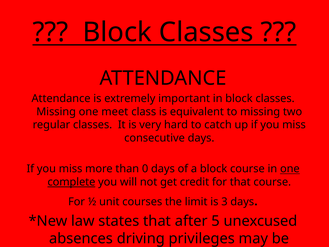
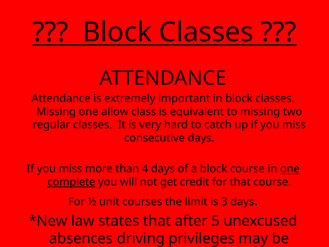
meet: meet -> allow (115, 112)
0: 0 -> 4 (145, 169)
